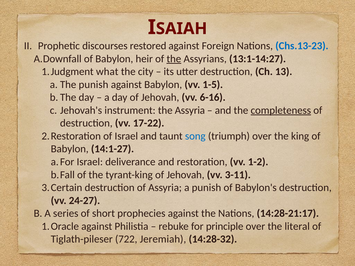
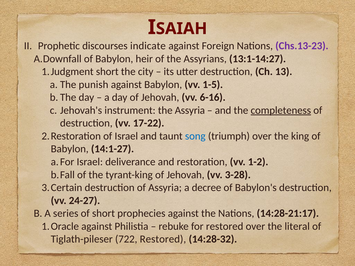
restored: restored -> indicate (148, 46)
Chs.13-23 colour: blue -> purple (302, 46)
the underline: present -> none (174, 59)
what: what -> short (107, 72)
3-11: 3-11 -> 3-28 (238, 175)
a punish: punish -> decree (207, 188)
for principle: principle -> restored (225, 227)
722 Jeremiah: Jeremiah -> Restored (163, 239)
